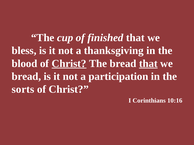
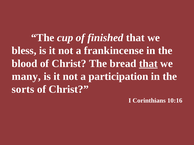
thanksgiving: thanksgiving -> frankincense (114, 51)
Christ underline: present -> none (69, 64)
bread: bread -> many (26, 77)
